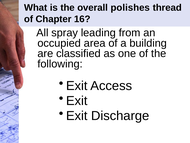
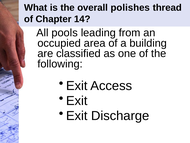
16: 16 -> 14 (82, 19)
spray: spray -> pools (65, 33)
